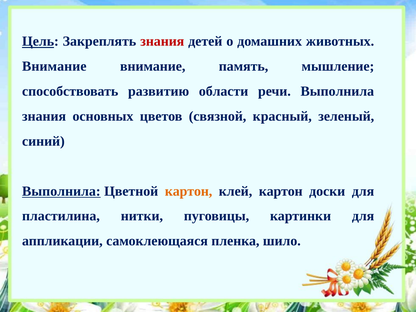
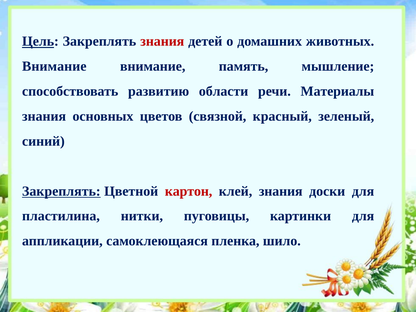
речи Выполнила: Выполнила -> Материалы (337, 91)
Выполнила: Выполнила -> Закреплять (61, 191)
картон colour: orange -> red (189, 191)
клей картон: картон -> знания (281, 191)
